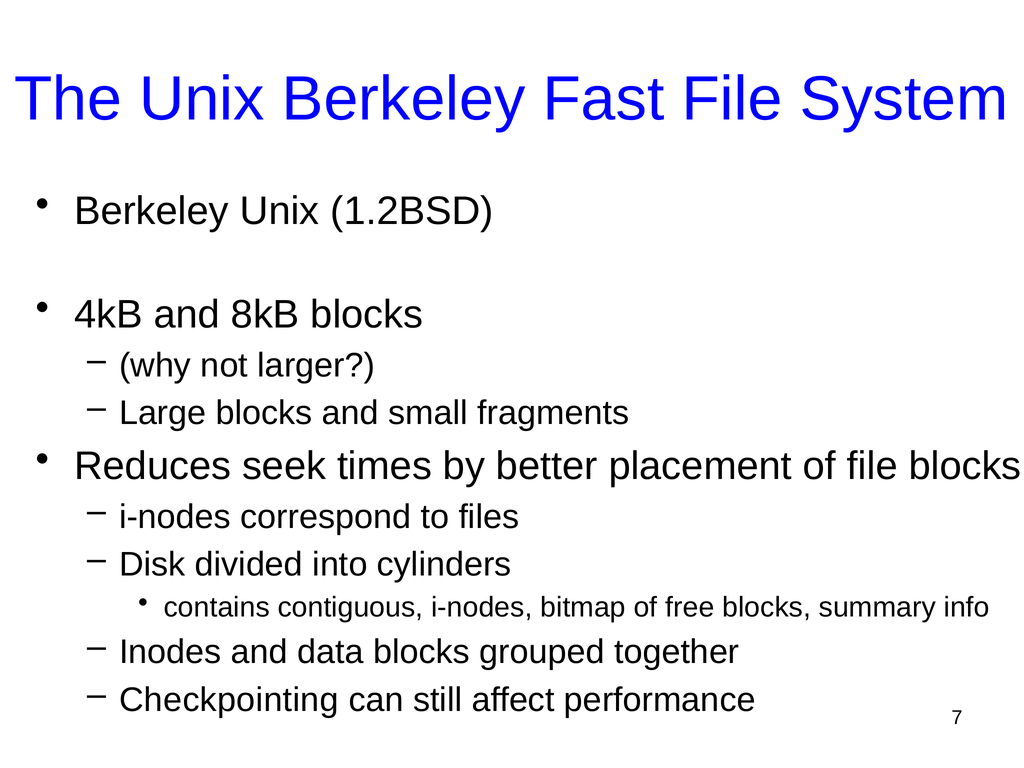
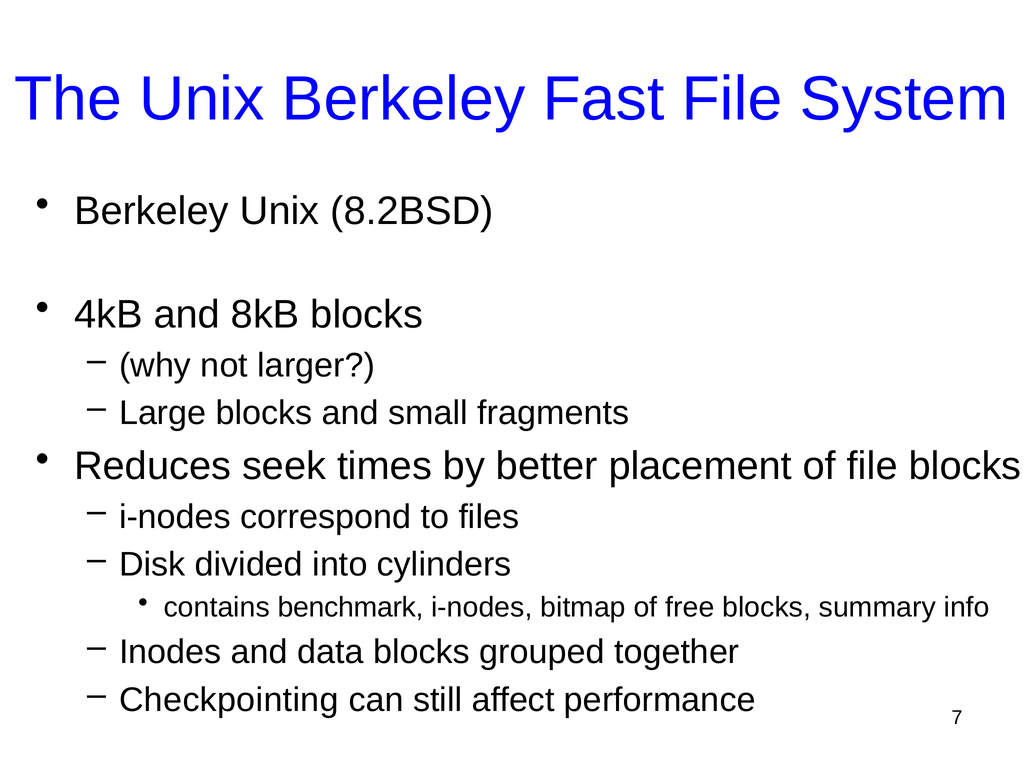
1.2BSD: 1.2BSD -> 8.2BSD (412, 211)
contiguous: contiguous -> benchmark (351, 607)
